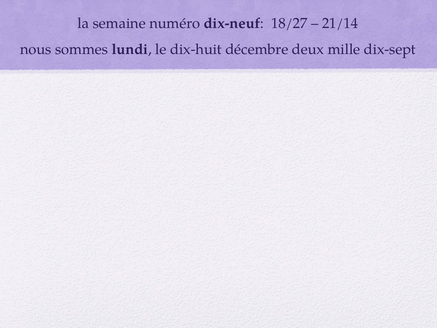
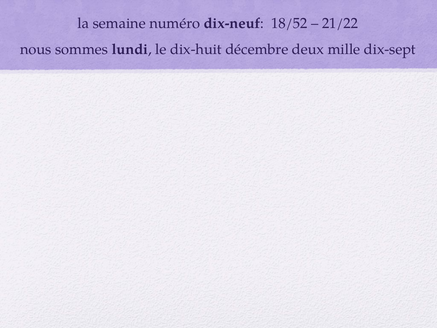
18/27: 18/27 -> 18/52 (289, 23)
21/14: 21/14 -> 21/22 (340, 23)
